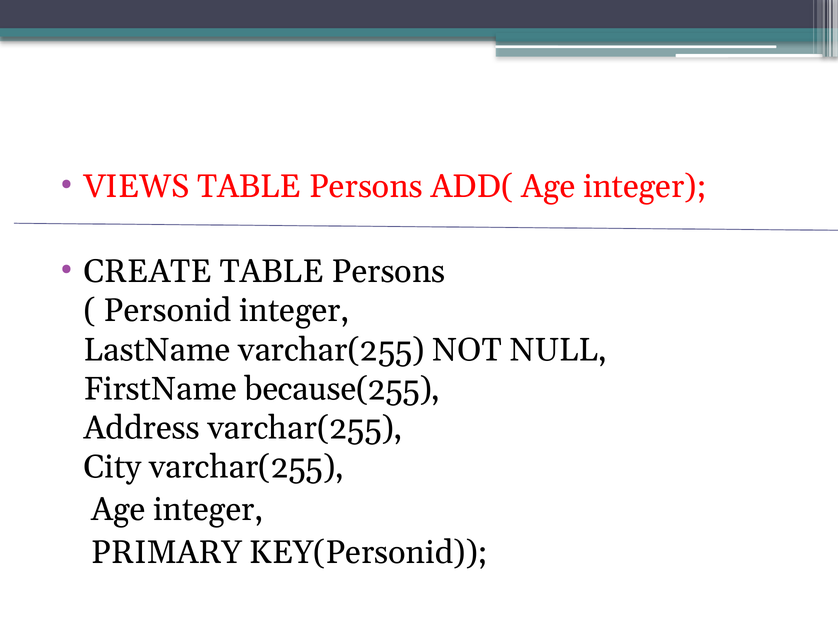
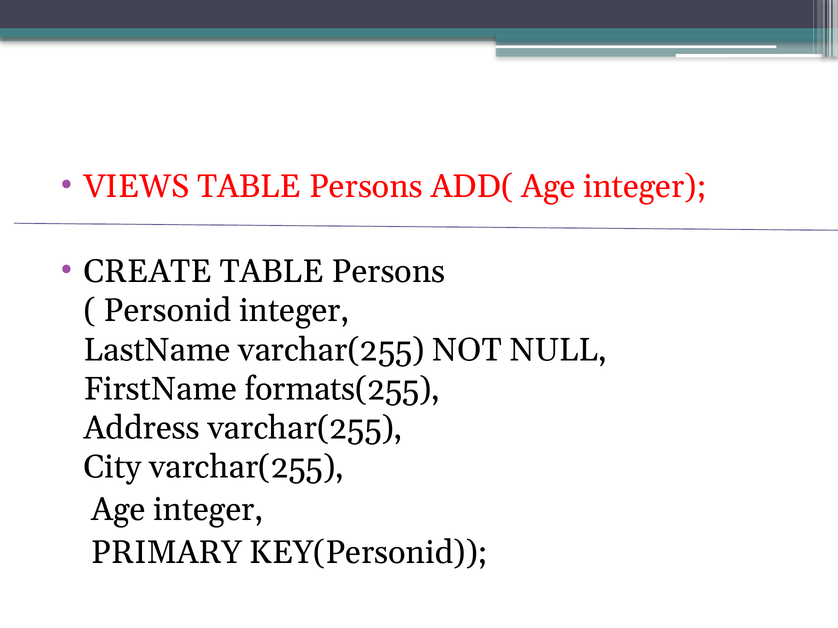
because(255: because(255 -> formats(255 (342, 389)
